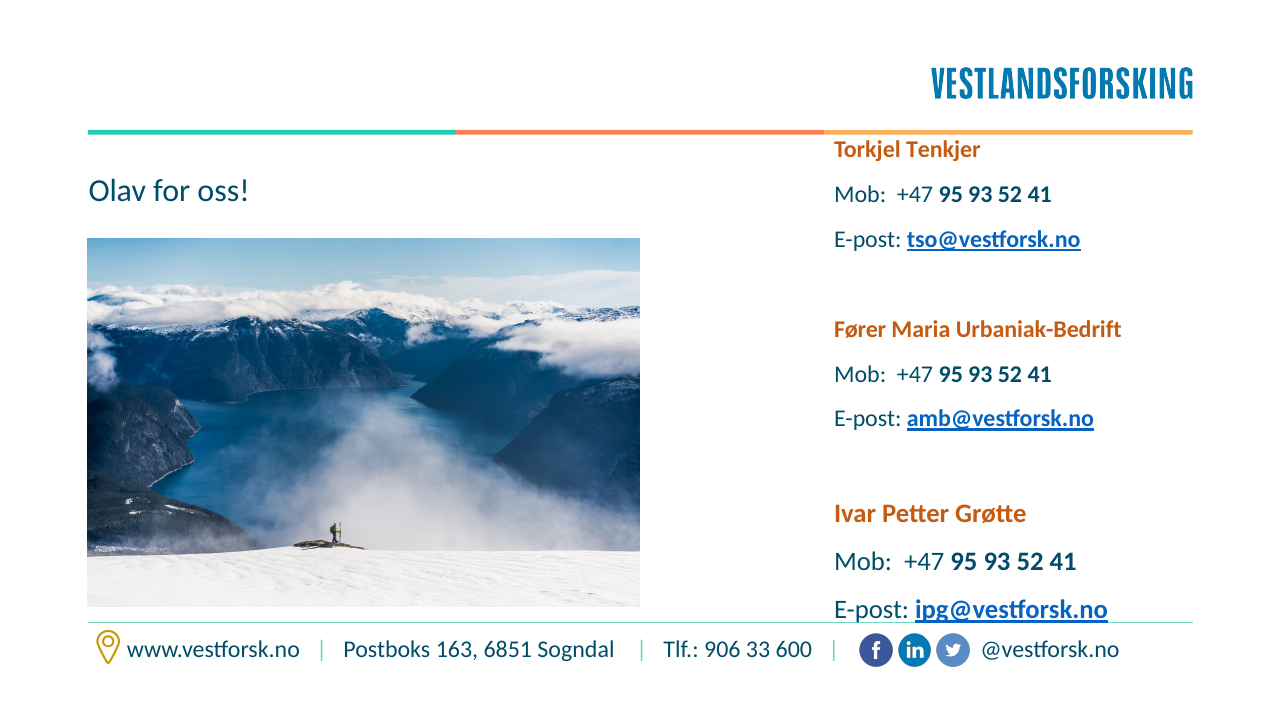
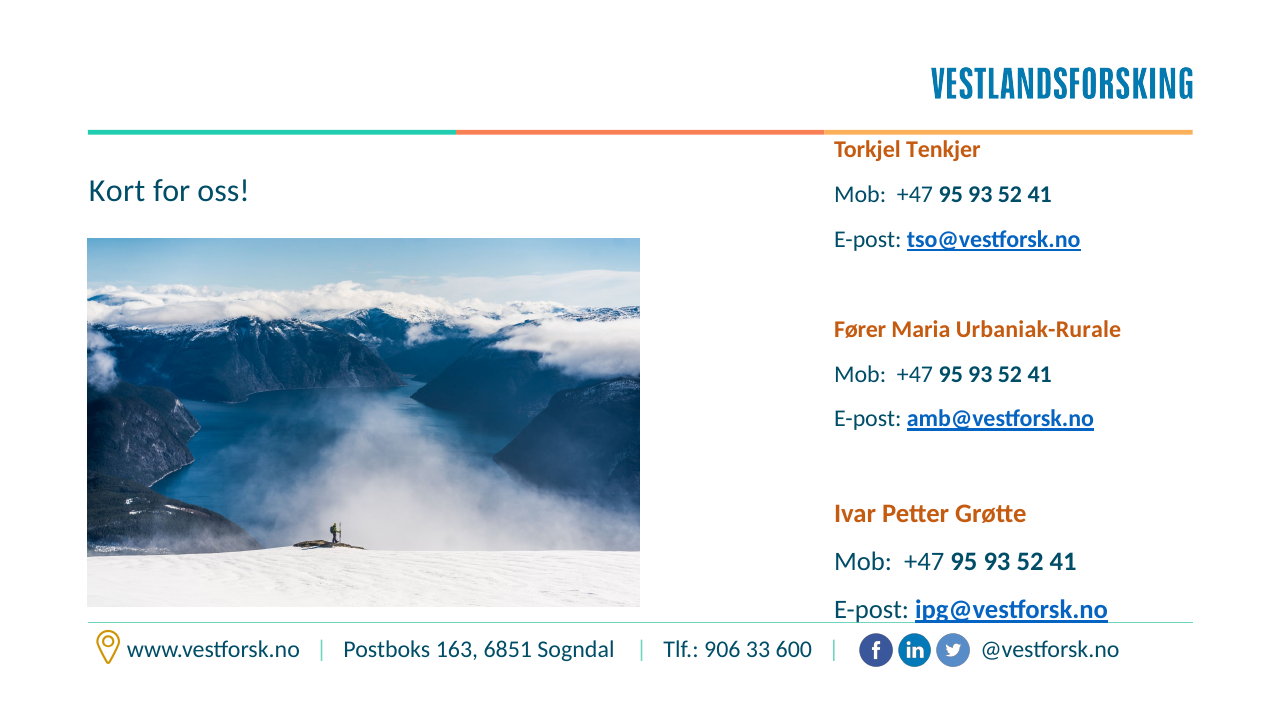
Olav: Olav -> Kort (117, 191)
Urbaniak-Bedrift: Urbaniak-Bedrift -> Urbaniak-Rurale (1039, 330)
